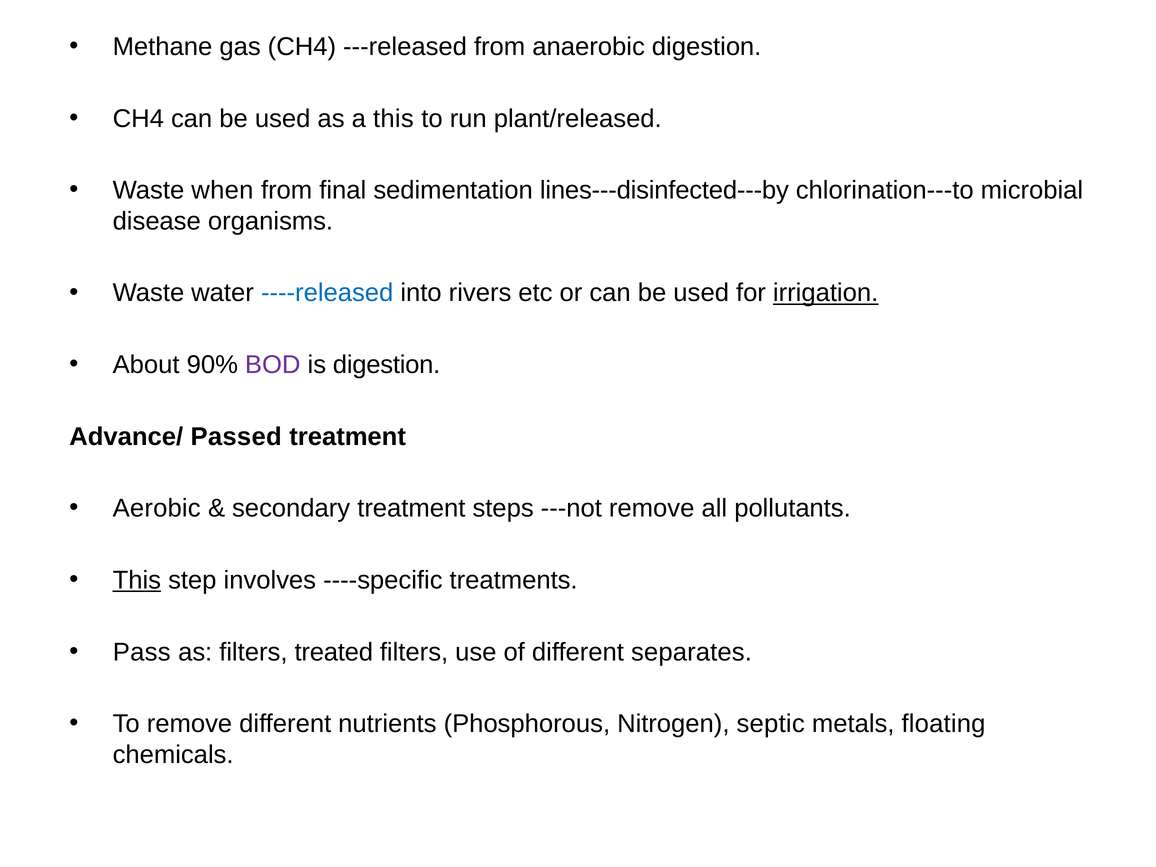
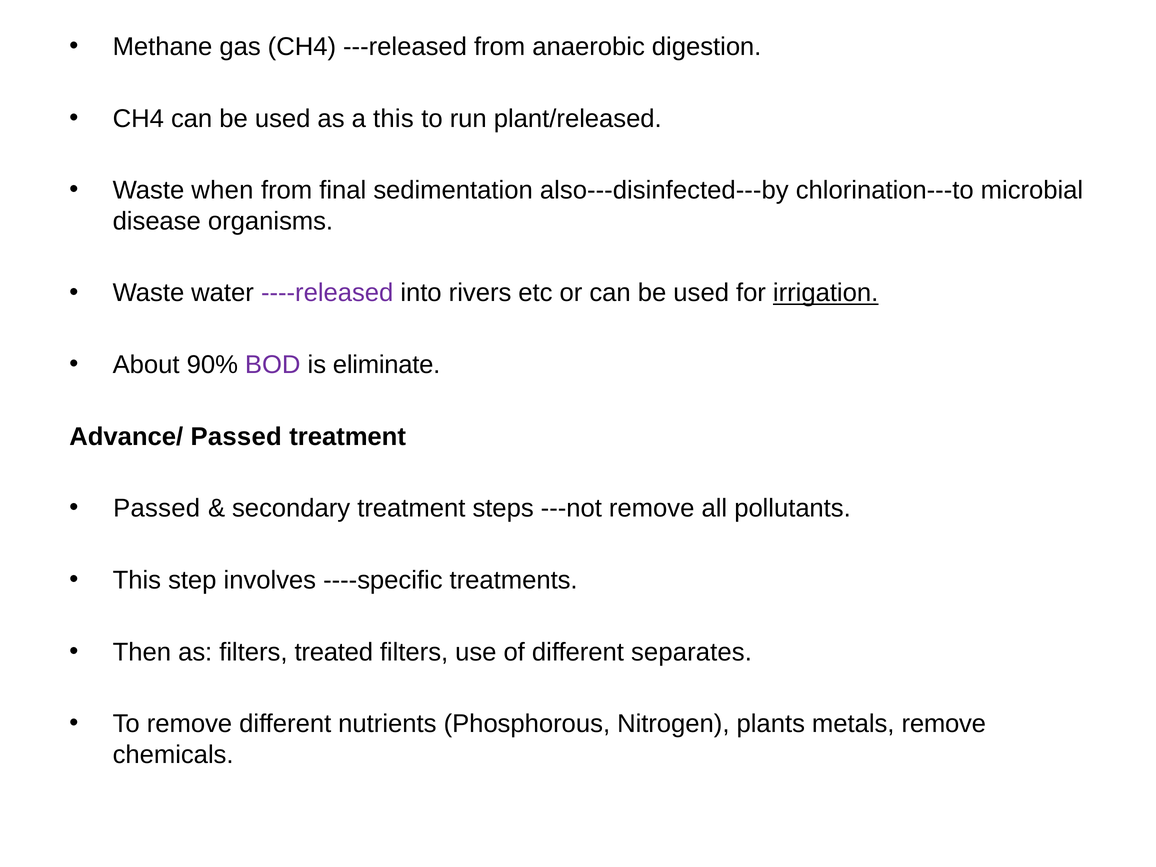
lines---disinfected---by: lines---disinfected---by -> also---disinfected---by (664, 190)
----released colour: blue -> purple (327, 293)
is digestion: digestion -> eliminate (387, 365)
Aerobic: Aerobic -> Passed (157, 508)
This underline: present -> none (137, 580)
Pass: Pass -> Then (142, 652)
septic: septic -> plants (771, 724)
metals floating: floating -> remove (944, 724)
